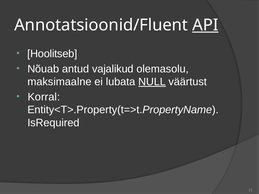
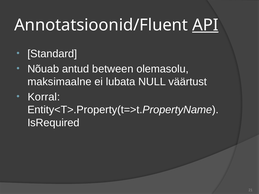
Hoolitseb: Hoolitseb -> Standard (52, 54)
vajalikud: vajalikud -> between (113, 69)
NULL underline: present -> none (152, 82)
